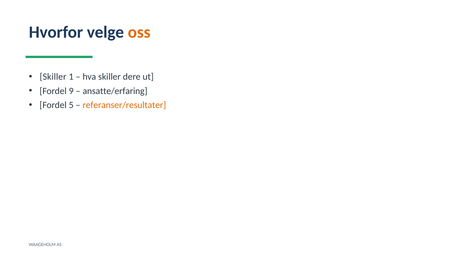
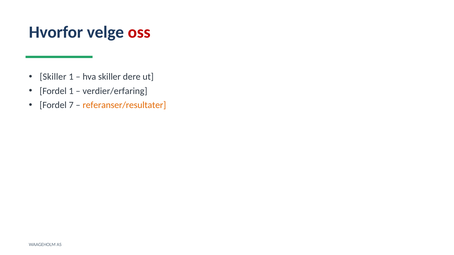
oss colour: orange -> red (139, 32)
Fordel 9: 9 -> 1 (71, 91)
ansatte/erfaring: ansatte/erfaring -> verdier/erfaring (115, 91)
5: 5 -> 7 (71, 105)
